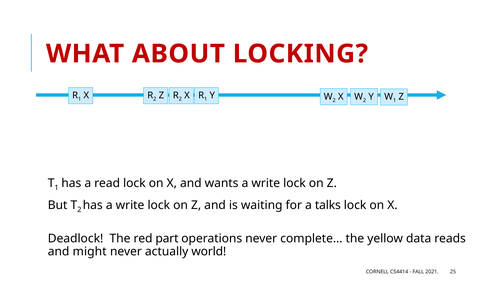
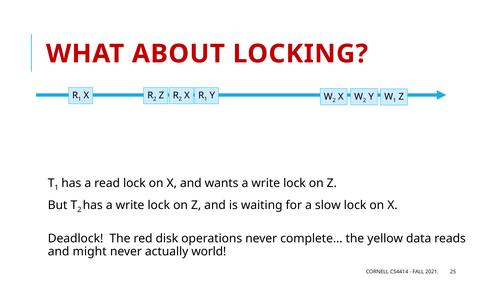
talks: talks -> slow (328, 205)
part: part -> disk (167, 239)
